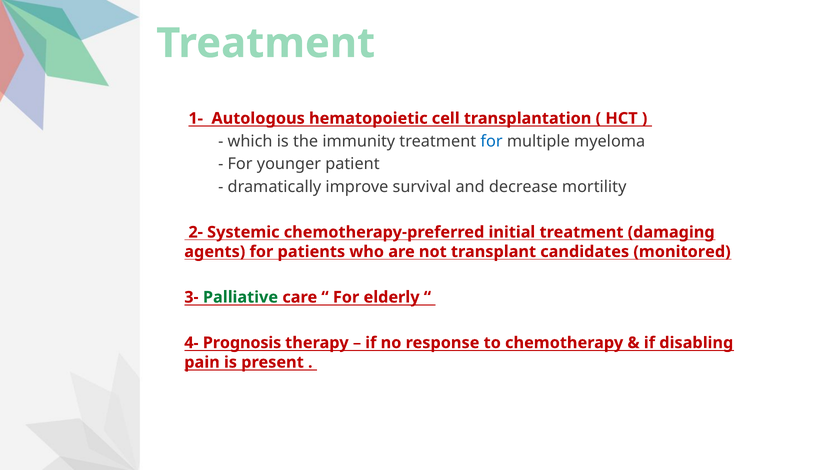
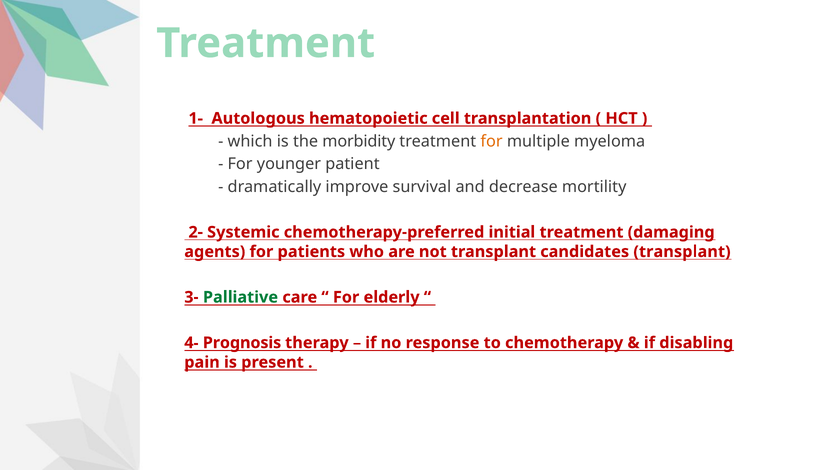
immunity: immunity -> morbidity (359, 141)
for colour: blue -> orange (492, 141)
candidates monitored: monitored -> transplant (682, 252)
